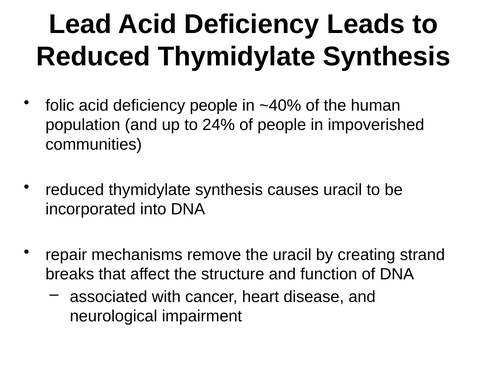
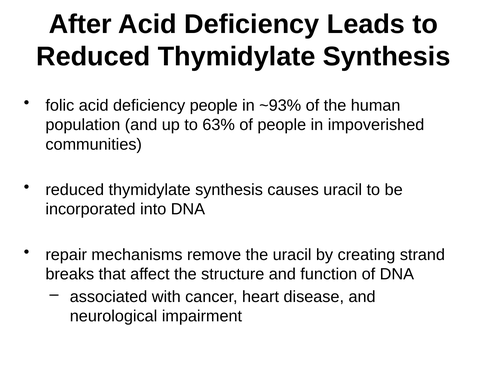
Lead: Lead -> After (80, 24)
~40%: ~40% -> ~93% (280, 106)
24%: 24% -> 63% (219, 125)
